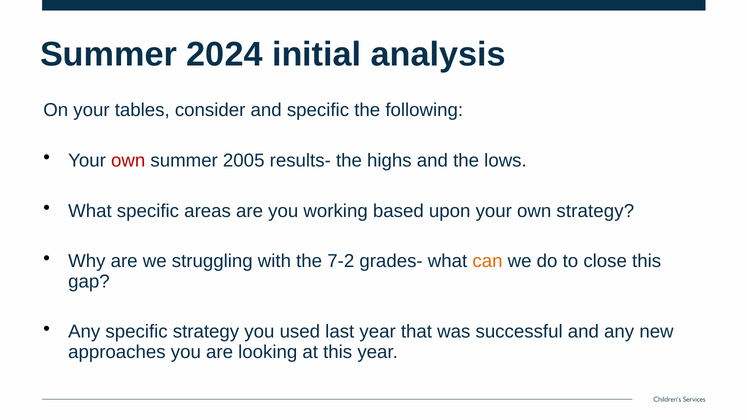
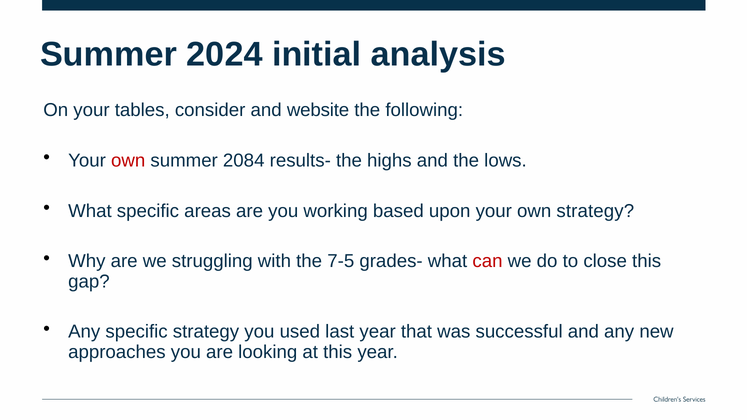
and specific: specific -> website (318, 110)
2005: 2005 -> 2084 (244, 161)
7-2: 7-2 -> 7-5 (341, 261)
can colour: orange -> red (487, 261)
